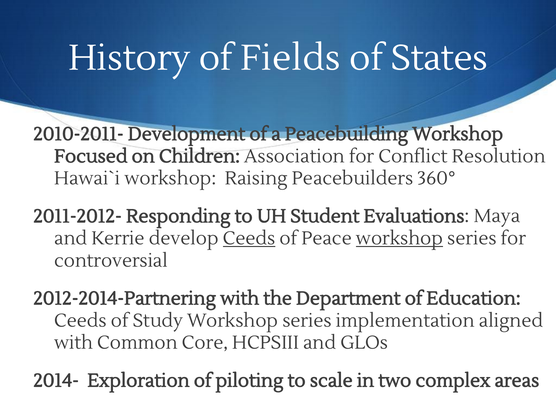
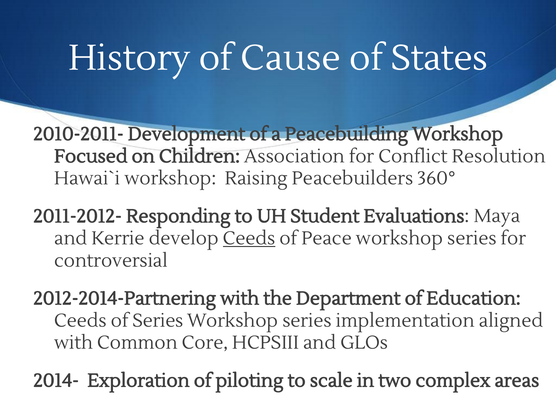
Fields: Fields -> Cause (291, 58)
workshop underline: present -> none (400, 238)
of Study: Study -> Series (158, 321)
